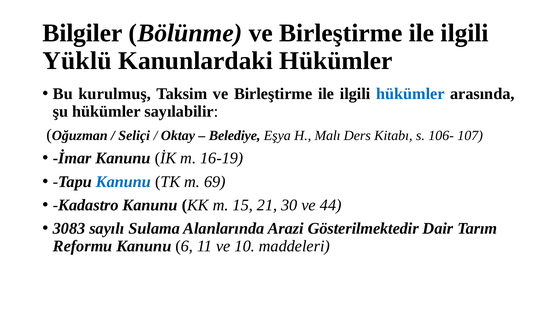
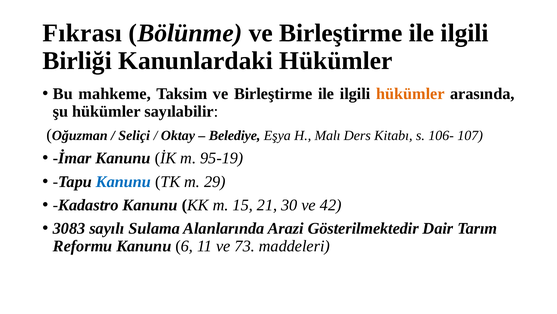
Bilgiler: Bilgiler -> Fıkrası (82, 33)
Yüklü: Yüklü -> Birliği (77, 61)
kurulmuş: kurulmuş -> mahkeme (115, 94)
hükümler colour: blue -> orange (410, 94)
16-19: 16-19 -> 95-19 (222, 158)
69: 69 -> 29 (215, 181)
44: 44 -> 42 (331, 205)
10: 10 -> 73 (245, 246)
